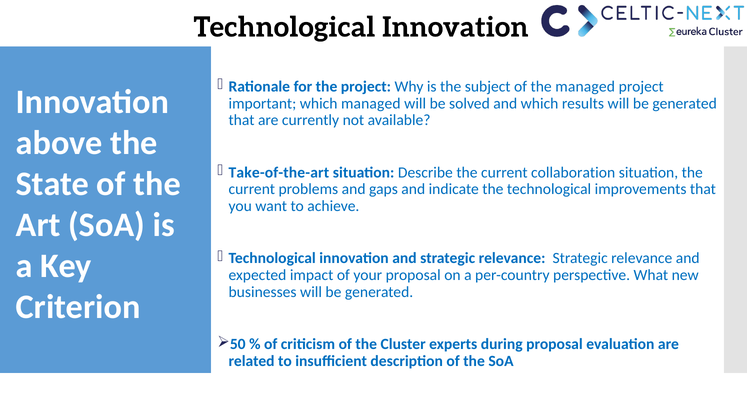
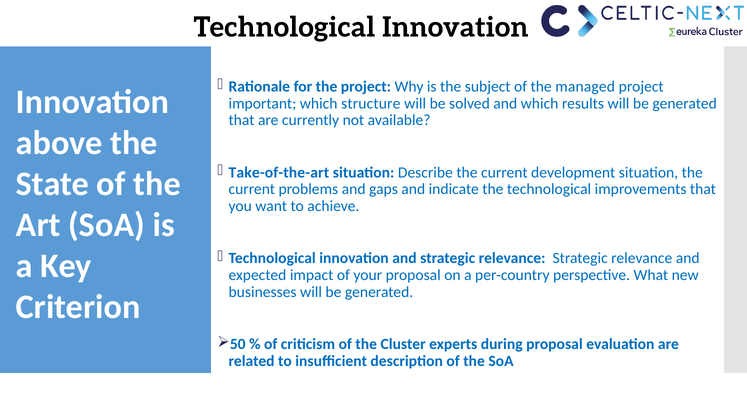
which managed: managed -> structure (371, 103)
collaboration: collaboration -> development (573, 173)
